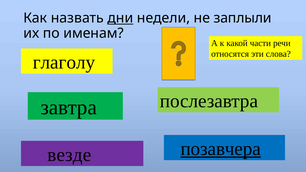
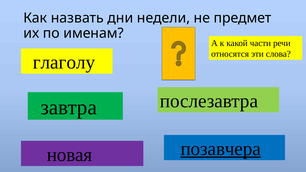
дни underline: present -> none (120, 18)
заплыли: заплыли -> предмет (243, 18)
везде: везде -> новая (70, 155)
